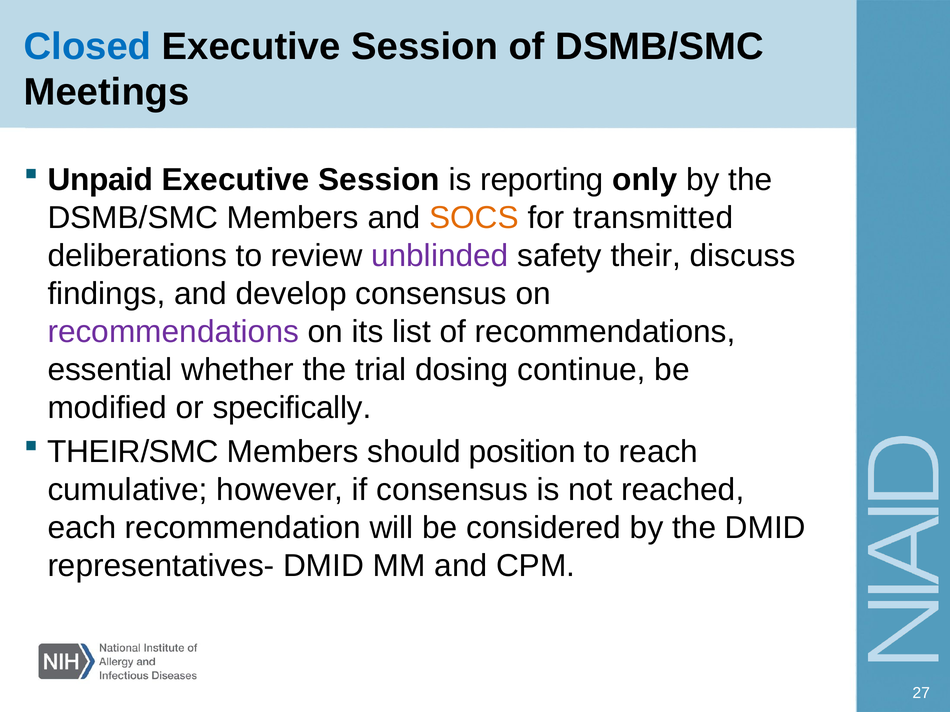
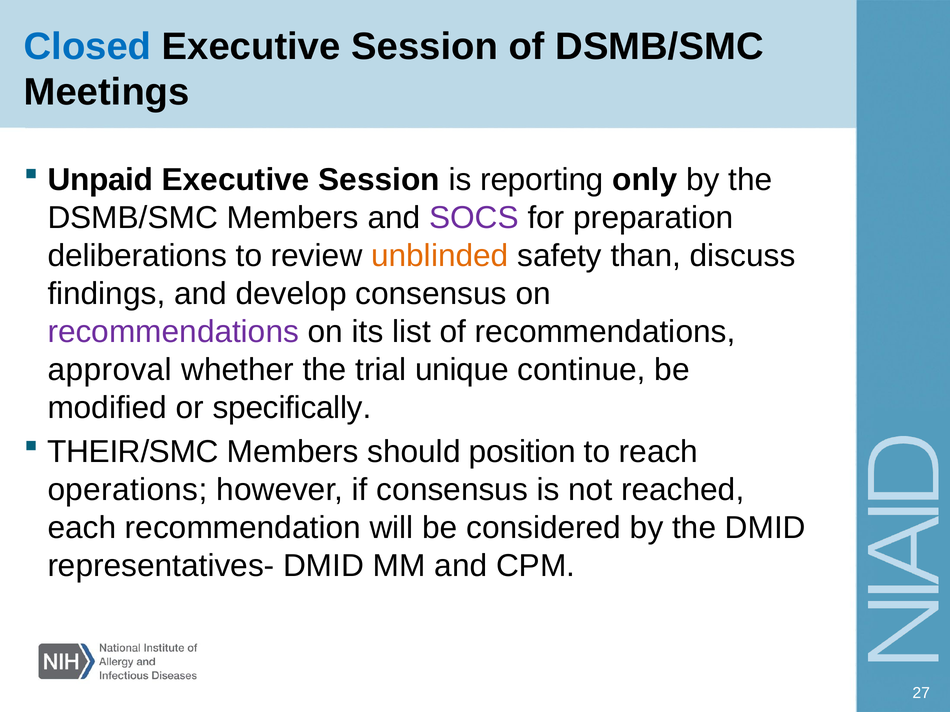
SOCS colour: orange -> purple (474, 218)
transmitted: transmitted -> preparation (653, 218)
unblinded colour: purple -> orange (440, 256)
their: their -> than (646, 256)
essential: essential -> approval (110, 370)
dosing: dosing -> unique (462, 370)
cumulative: cumulative -> operations (127, 490)
